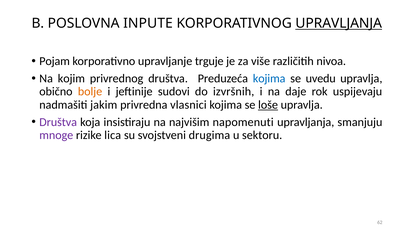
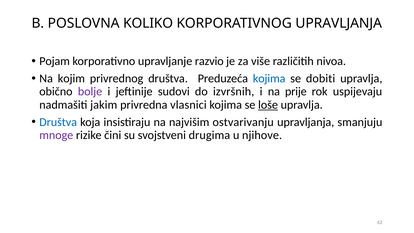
INPUTE: INPUTE -> KOLIKO (148, 23)
UPRAVLJANJA underline: present -> none (339, 23)
trguje: trguje -> razvio (209, 61)
uvedu: uvedu -> dobiti (321, 79)
bolje colour: orange -> purple (90, 92)
daje: daje -> prije (296, 92)
Društva colour: purple -> blue (58, 122)
napomenuti: napomenuti -> ostvarivanju (243, 122)
lica: lica -> čini (113, 135)
sektoru: sektoru -> njihove (262, 135)
